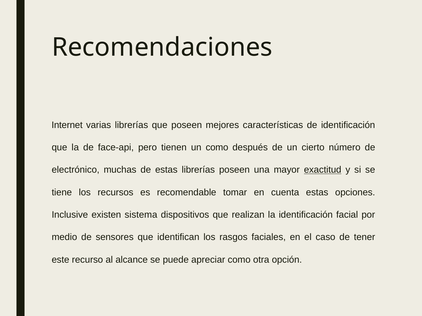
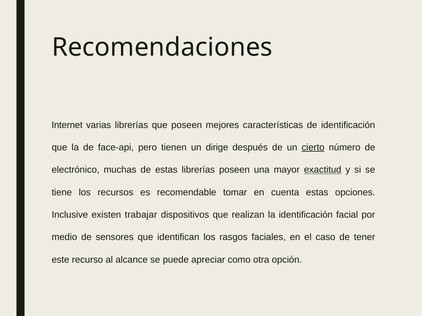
un como: como -> dirige (217, 148)
cierto underline: none -> present (313, 148)
sistema: sistema -> trabajar (141, 215)
